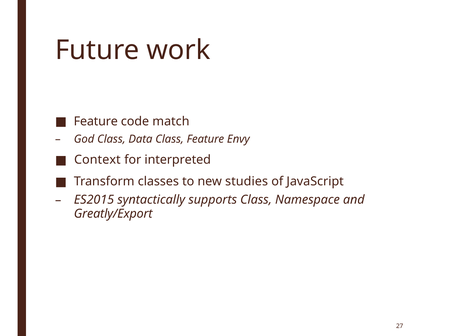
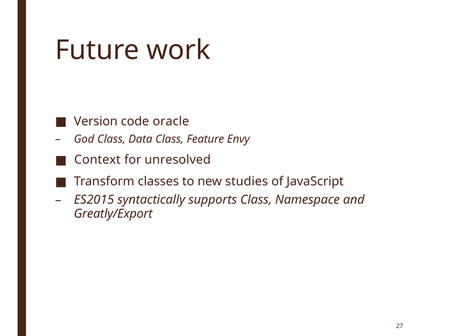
Feature: Feature -> Version (96, 122)
match: match -> oracle (171, 122)
interpreted: interpreted -> unresolved (178, 160)
